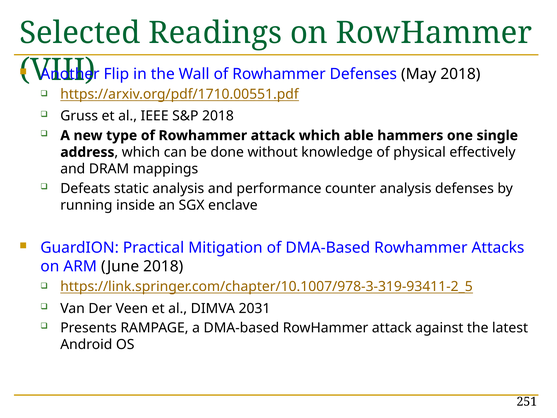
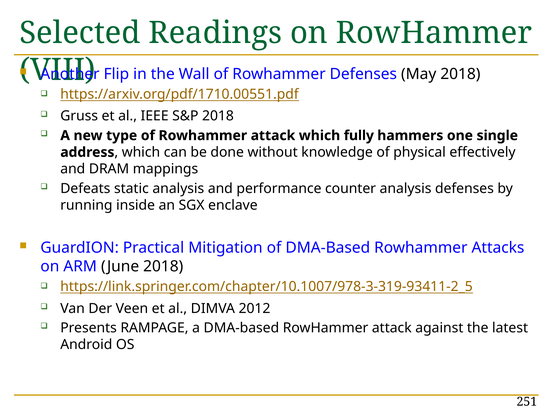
able: able -> fully (359, 135)
2031: 2031 -> 2012 (255, 308)
